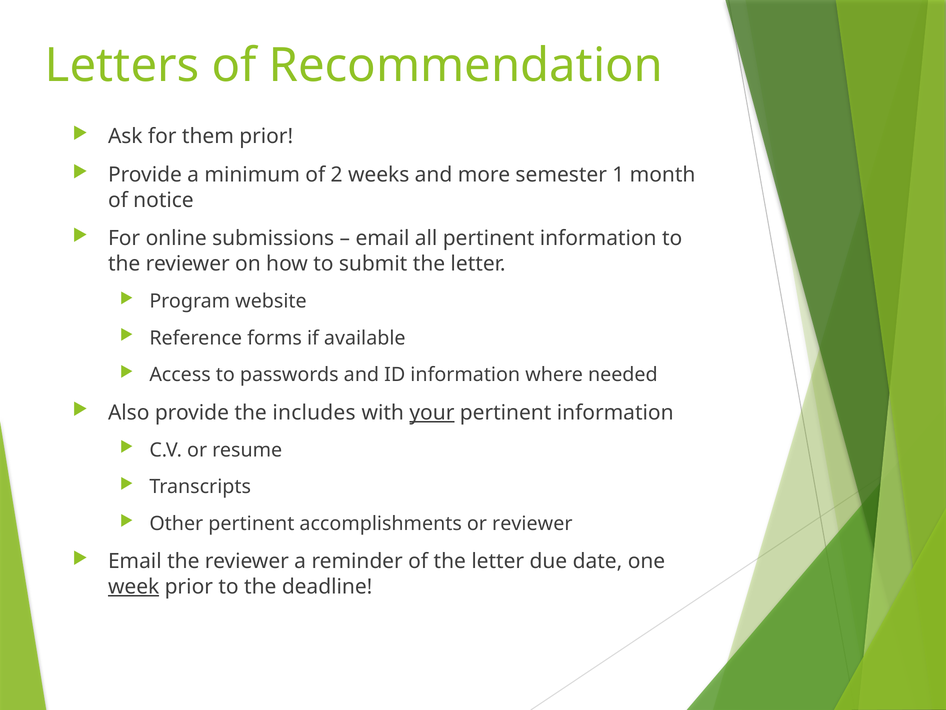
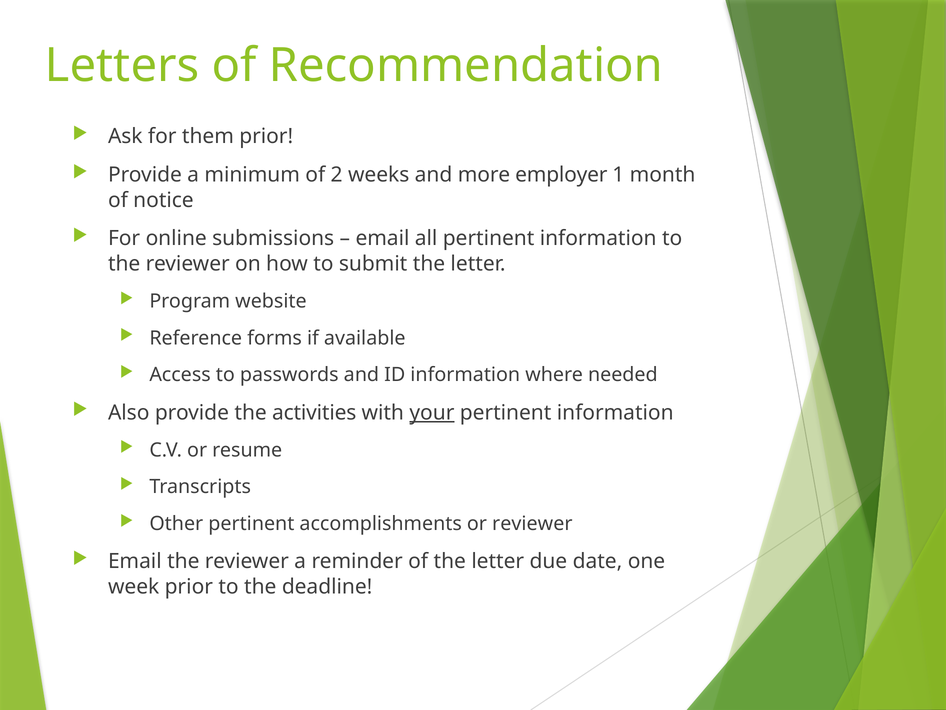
semester: semester -> employer (561, 175)
includes: includes -> activities (314, 412)
week underline: present -> none (134, 586)
